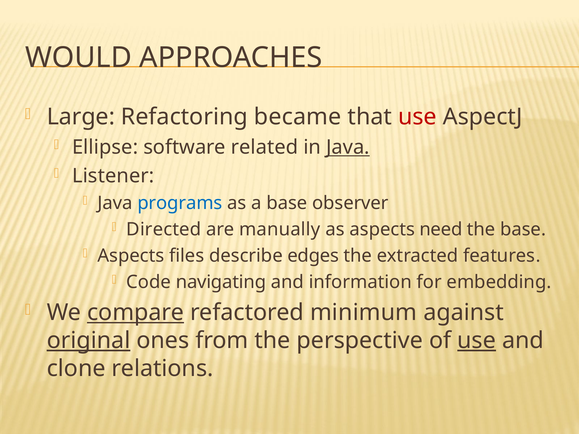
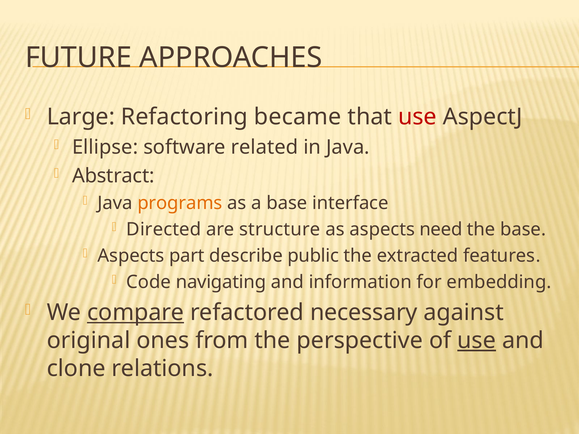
WOULD: WOULD -> FUTURE (78, 57)
Java underline: present -> none (348, 147)
Listener: Listener -> Abstract (113, 176)
programs colour: blue -> orange (180, 203)
observer: observer -> interface (350, 203)
manually: manually -> structure (280, 229)
files: files -> part (187, 256)
edges: edges -> public (313, 256)
minimum: minimum -> necessary (364, 313)
original underline: present -> none (89, 341)
